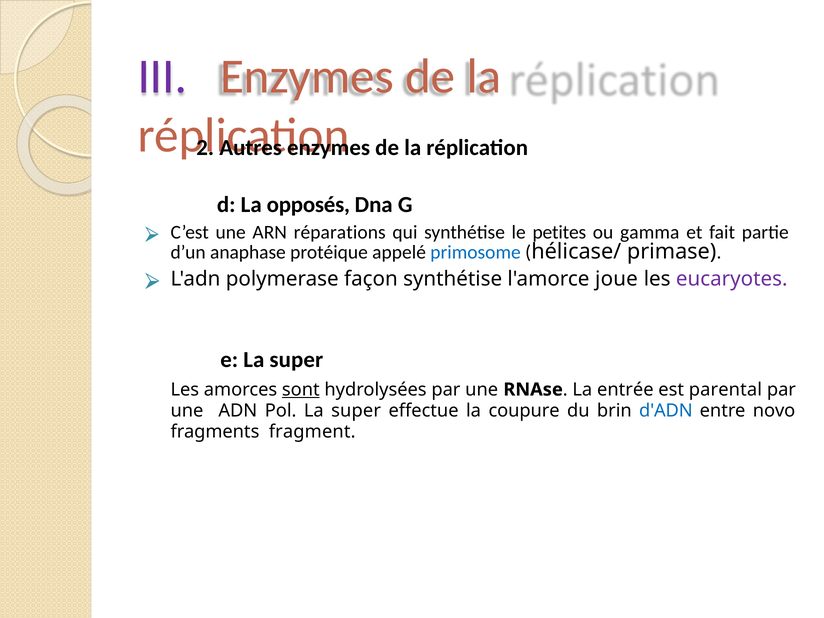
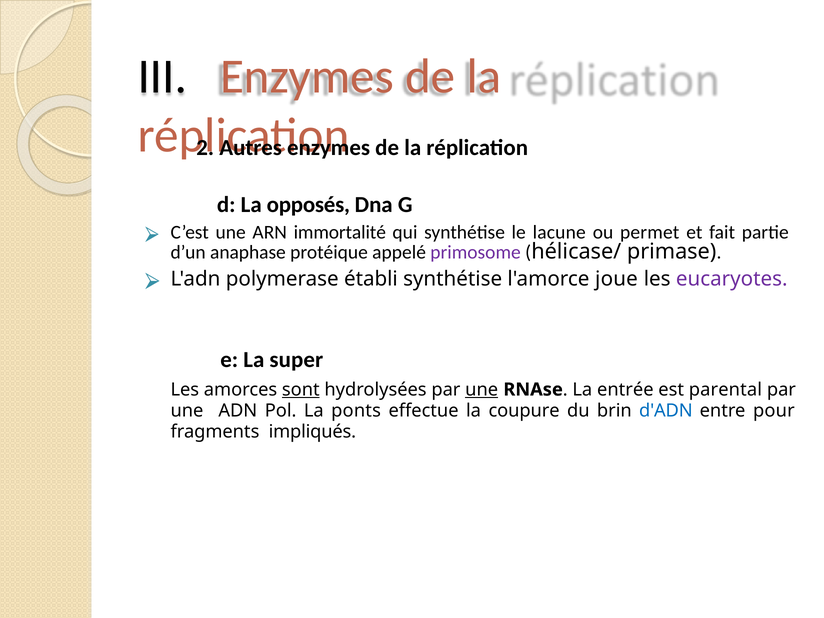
III colour: purple -> black (162, 76)
réparations: réparations -> immortalité (340, 232)
petites: petites -> lacune (559, 232)
gamma: gamma -> permet (650, 232)
primosome colour: blue -> purple (476, 252)
façon: façon -> établi (371, 279)
une underline: none -> present (482, 390)
Pol La super: super -> ponts (356, 411)
novo: novo -> pour (774, 411)
fragment: fragment -> impliqués (312, 432)
